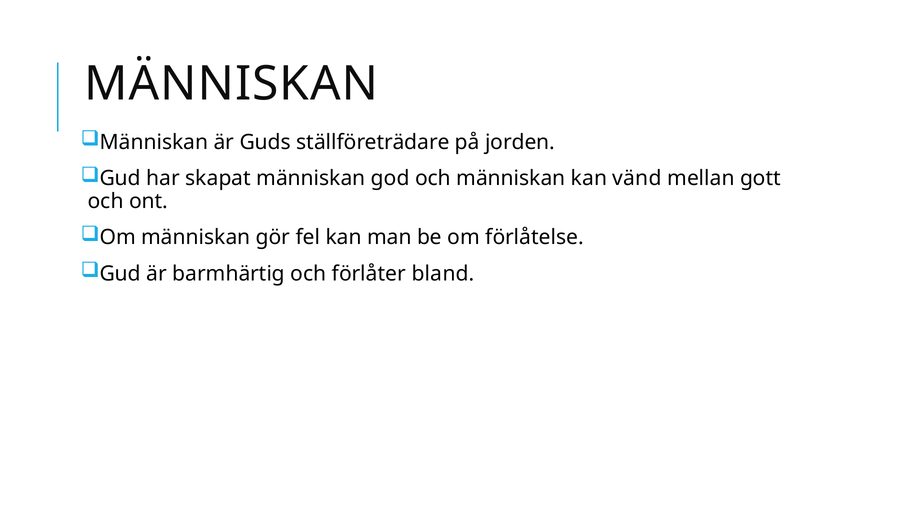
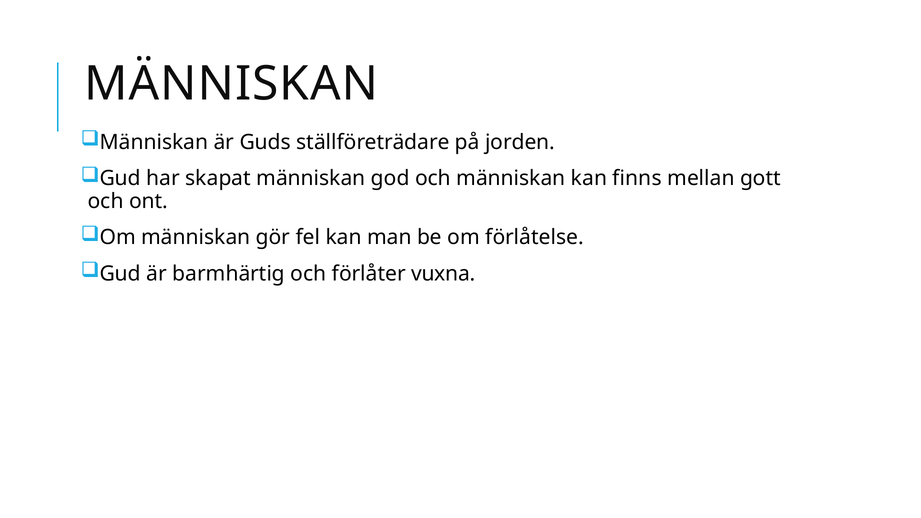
vänd: vänd -> finns (637, 178)
bland: bland -> vuxna (443, 274)
